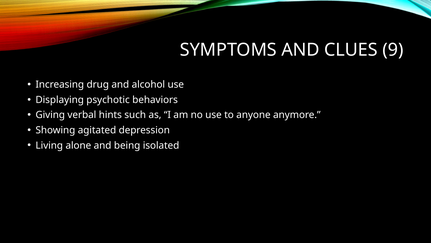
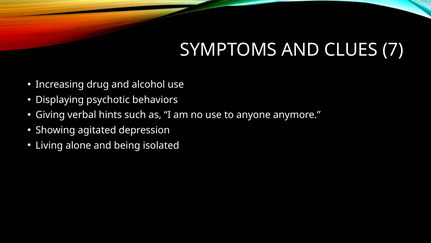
9: 9 -> 7 (393, 50)
